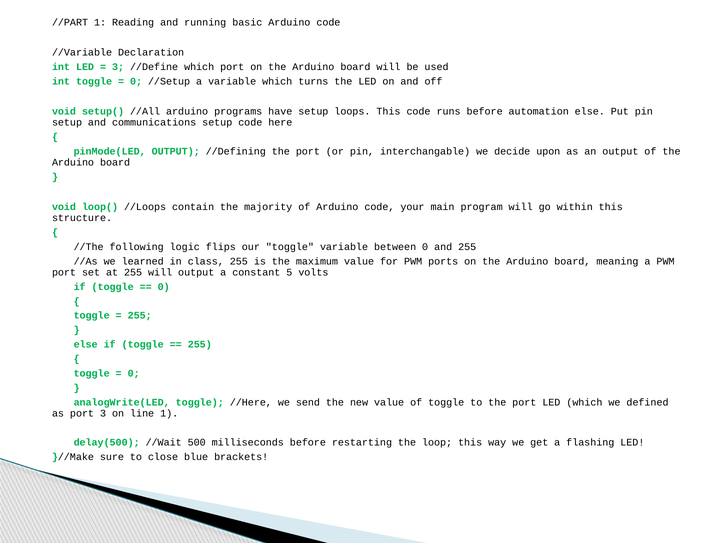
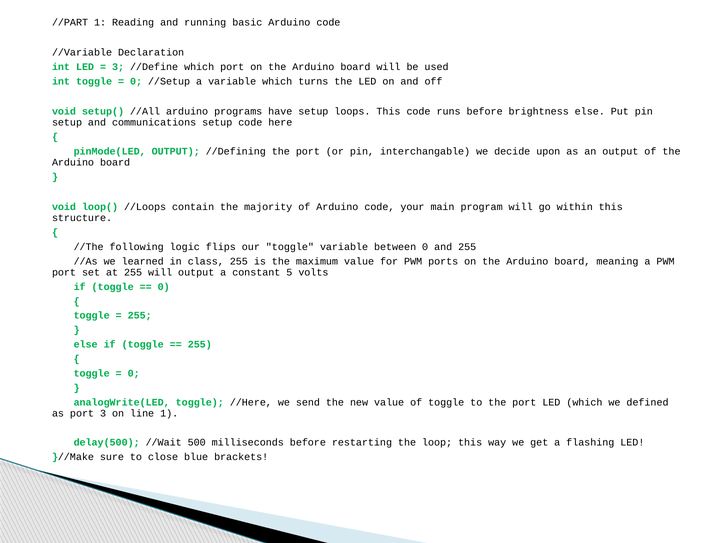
automation: automation -> brightness (539, 112)
